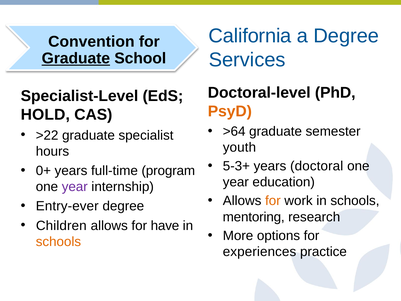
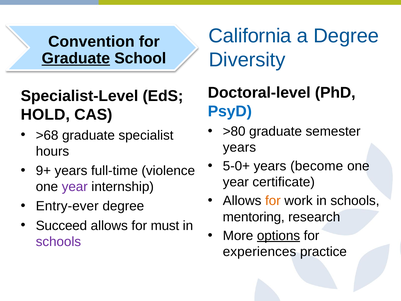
Services: Services -> Diversity (247, 60)
PsyD colour: orange -> blue (230, 111)
>64: >64 -> >80 (234, 131)
>22: >22 -> >68 (47, 135)
youth: youth -> years (239, 147)
5-3+: 5-3+ -> 5-0+ (236, 166)
doctoral: doctoral -> become (317, 166)
0+: 0+ -> 9+ (43, 171)
program: program -> violence (168, 171)
education: education -> certificate (284, 182)
Children: Children -> Succeed (61, 225)
have: have -> must (165, 225)
options underline: none -> present (278, 235)
schools colour: orange -> purple (58, 241)
